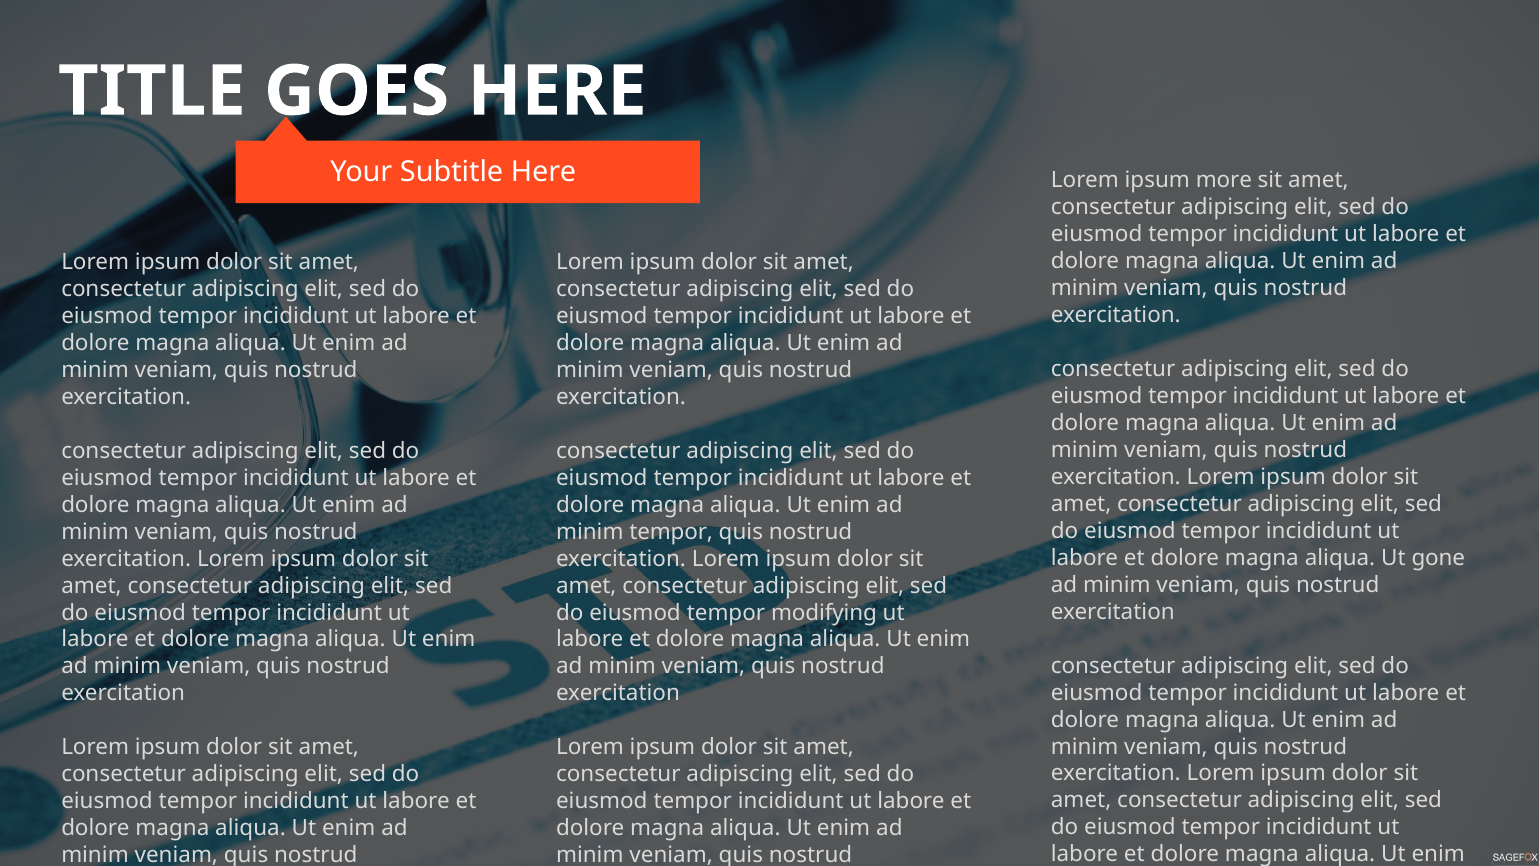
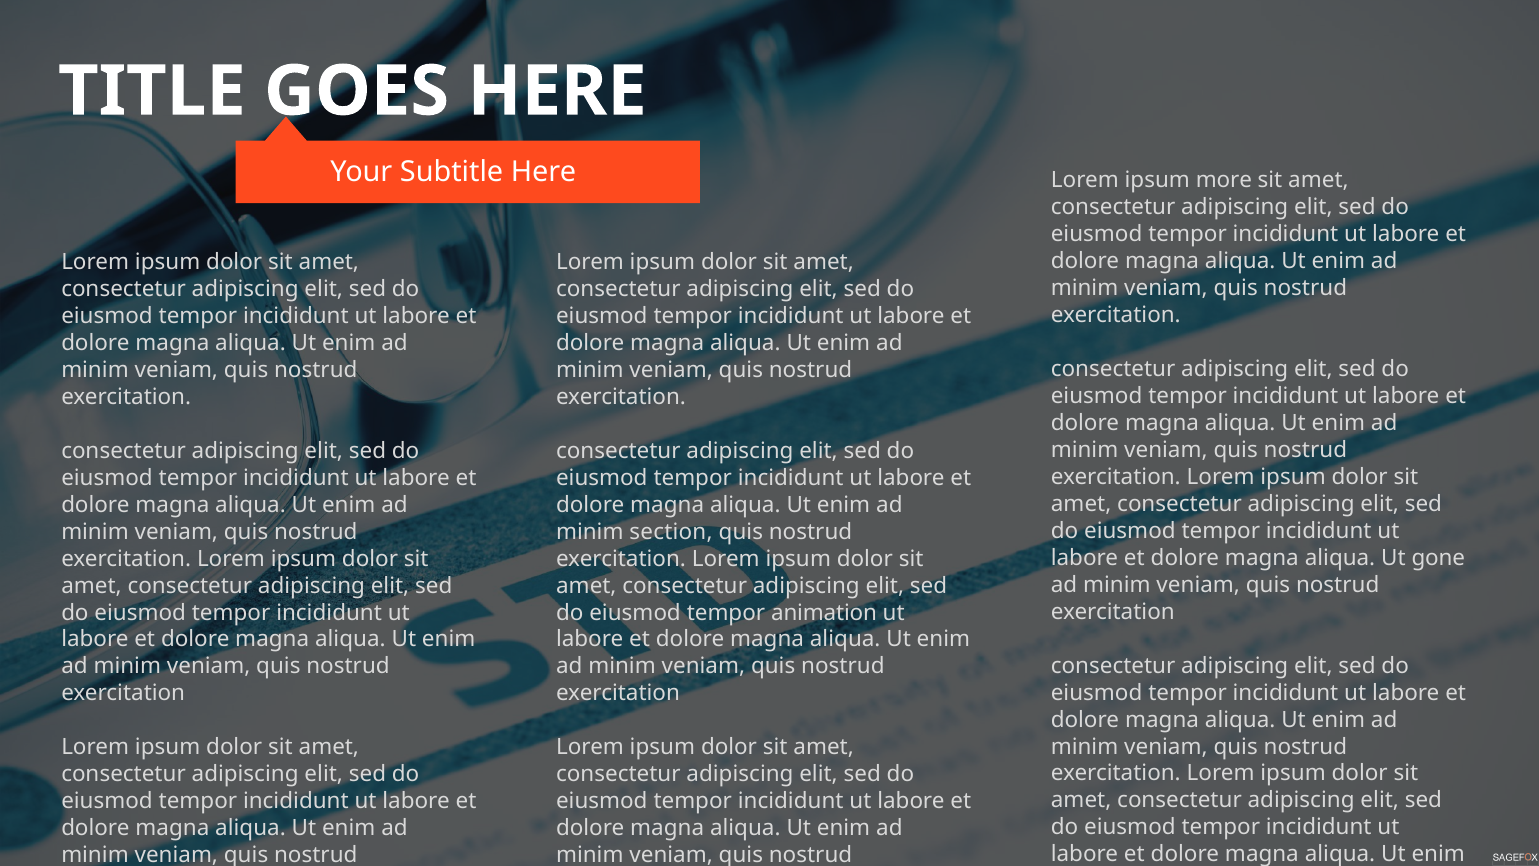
minim tempor: tempor -> section (671, 532)
modifying: modifying -> animation (824, 612)
